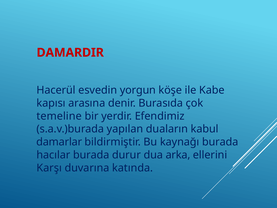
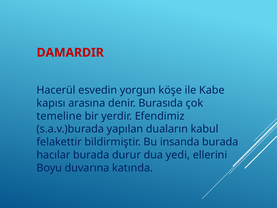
damarlar: damarlar -> felakettir (59, 142)
kaynağı: kaynağı -> insanda (180, 142)
arka: arka -> yedi (178, 155)
Karşı: Karşı -> Boyu (49, 168)
